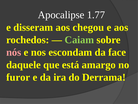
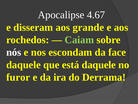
1.77: 1.77 -> 4.67 (96, 15)
chegou: chegou -> grande (88, 27)
nós colour: pink -> white (14, 52)
está amargo: amargo -> daquele (99, 64)
